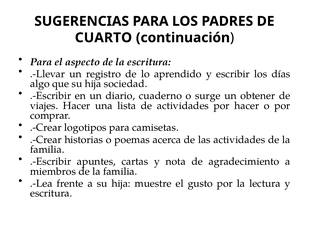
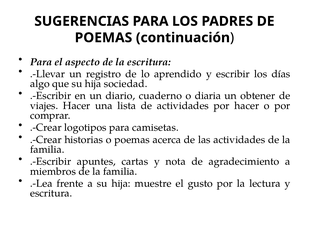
CUARTO: CUARTO -> POEMAS (103, 38)
surge: surge -> diaria (208, 96)
